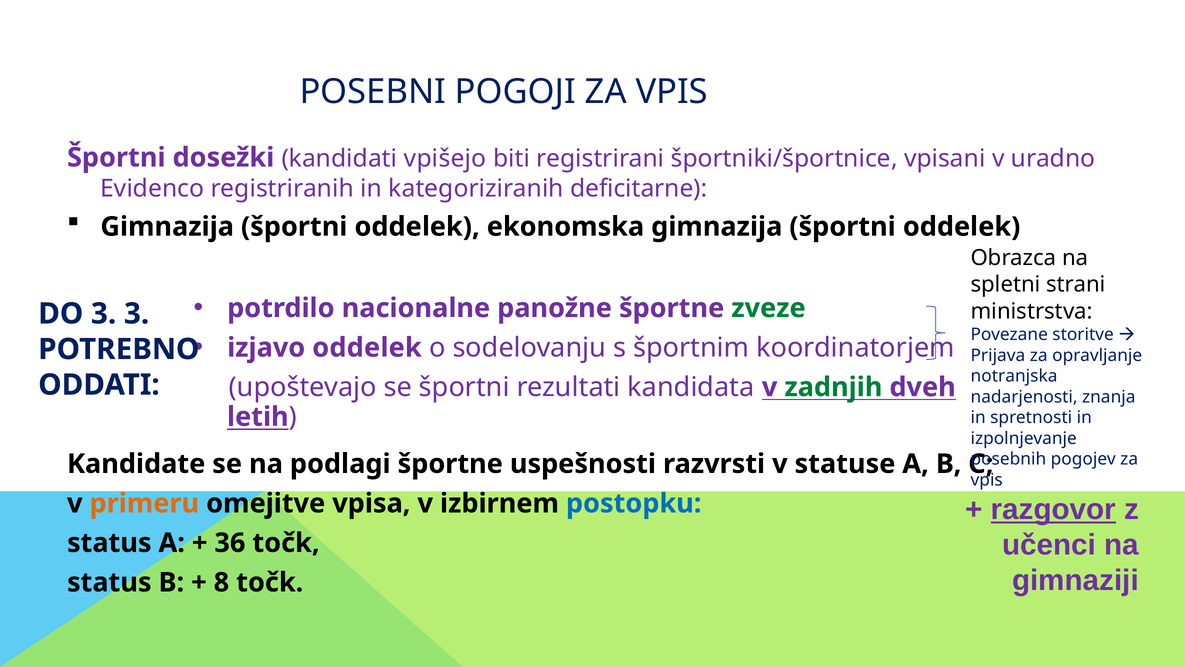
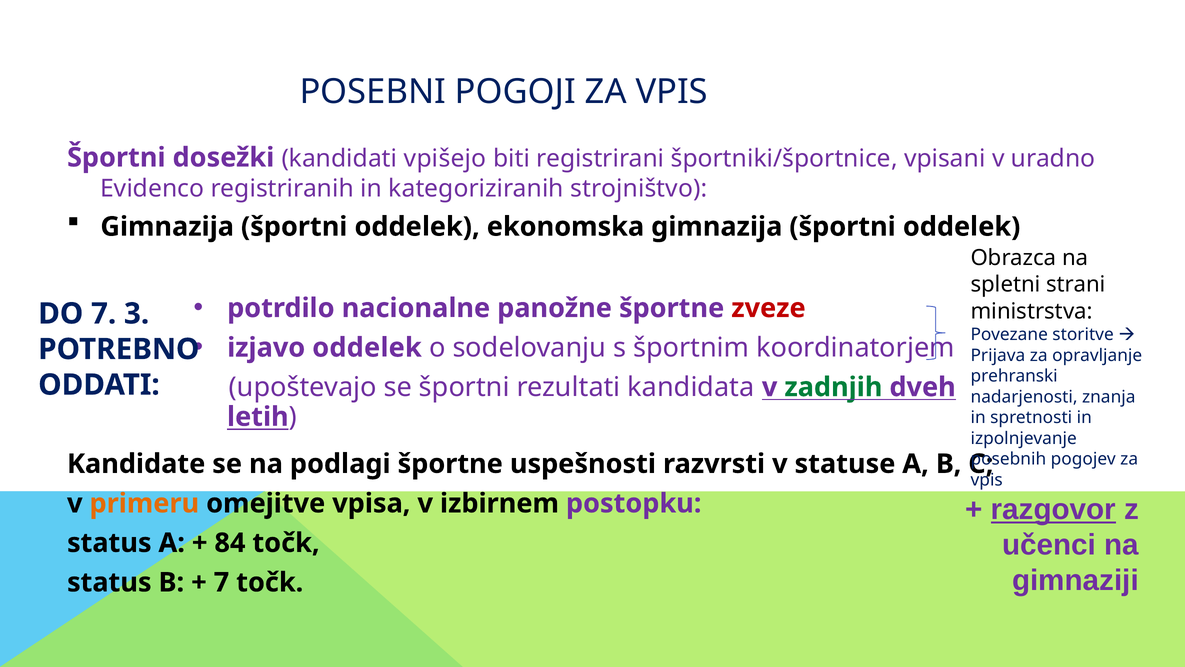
deficitarne: deficitarne -> strojništvo (639, 188)
zveze colour: green -> red (768, 308)
DO 3: 3 -> 7 (104, 314)
notranjska: notranjska -> prehranski (1014, 376)
postopku colour: blue -> purple (634, 503)
36: 36 -> 84 (230, 543)
8: 8 -> 7 (221, 582)
